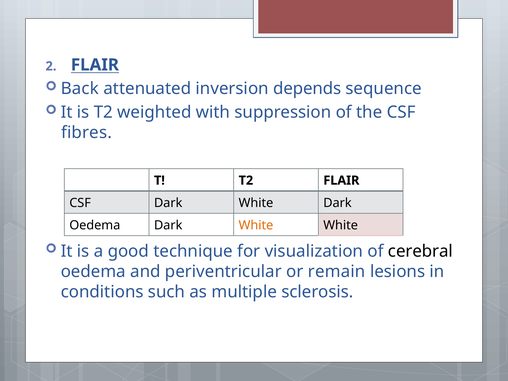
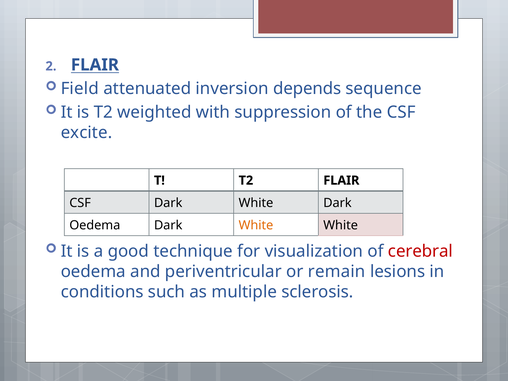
Back: Back -> Field (80, 89)
fibres: fibres -> excite (87, 133)
cerebral colour: black -> red (420, 251)
